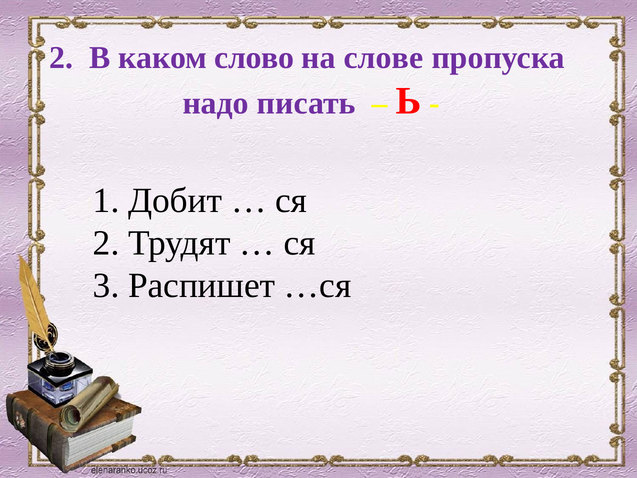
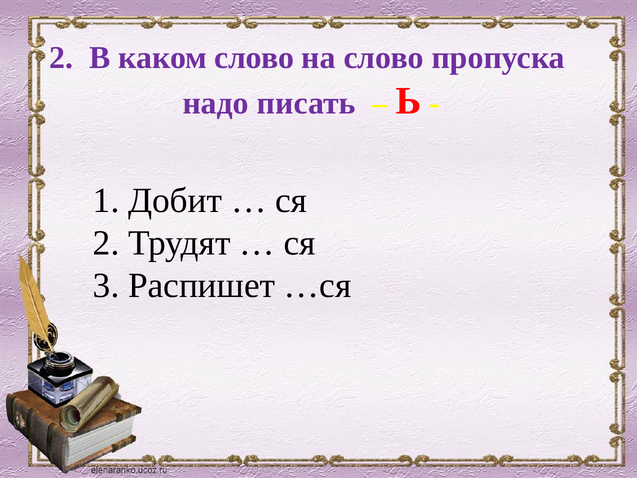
на слове: слове -> слово (384, 58)
